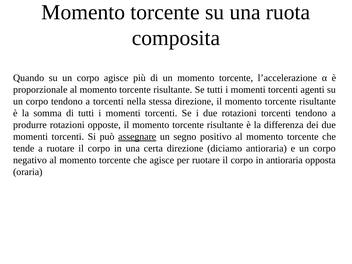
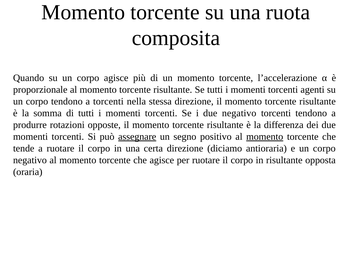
due rotazioni: rotazioni -> negativo (239, 113)
momento underline: none -> present (265, 137)
in antioraria: antioraria -> risultante (284, 160)
